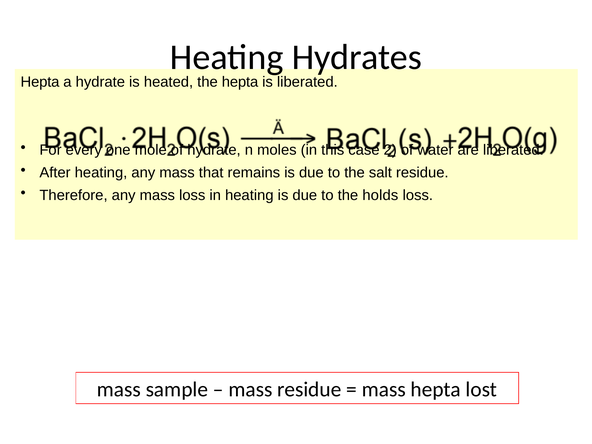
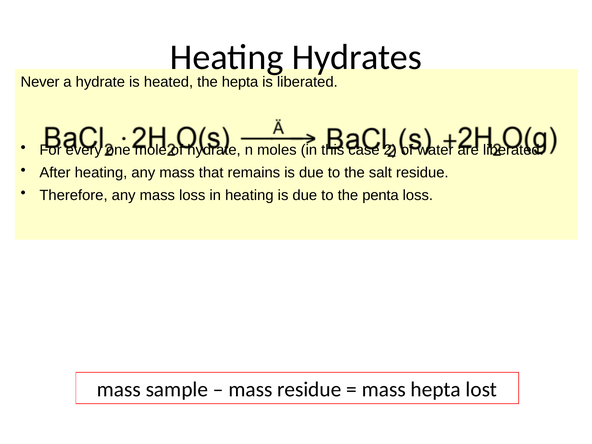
Hepta: Hepta -> Never (40, 82)
holds: holds -> penta (380, 195)
